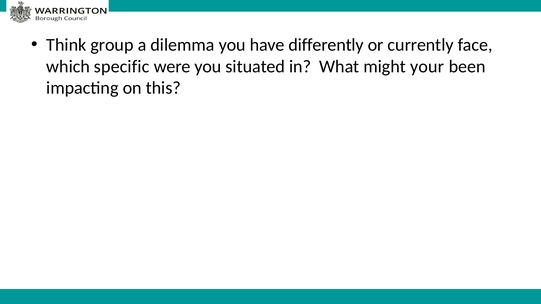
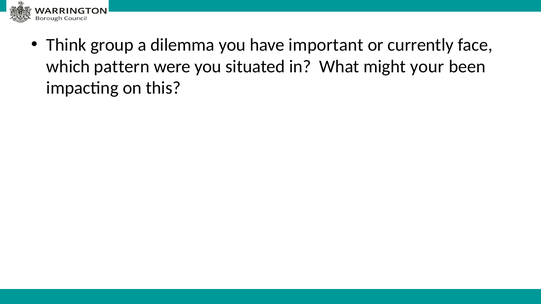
differently: differently -> important (326, 45)
specific: specific -> pattern (122, 66)
